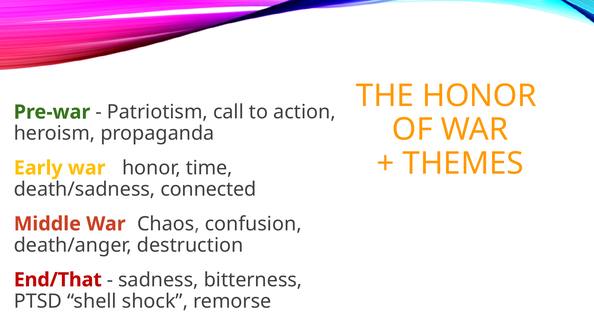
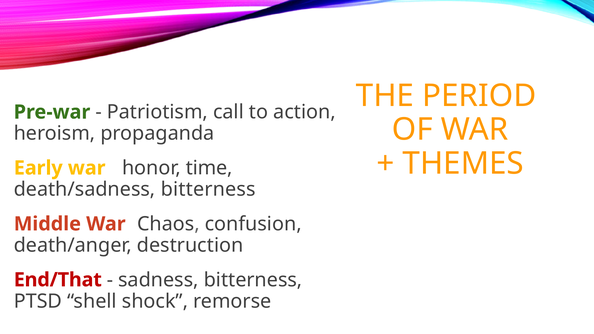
THE HONOR: HONOR -> PERIOD (479, 96)
death/sadness connected: connected -> bitterness (208, 189)
